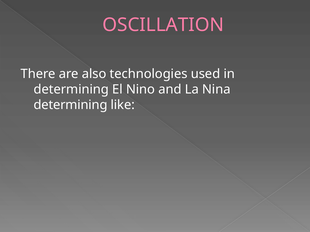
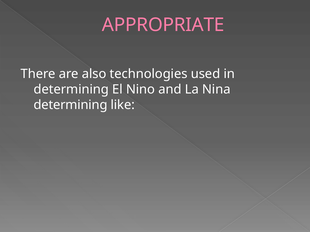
OSCILLATION: OSCILLATION -> APPROPRIATE (163, 25)
